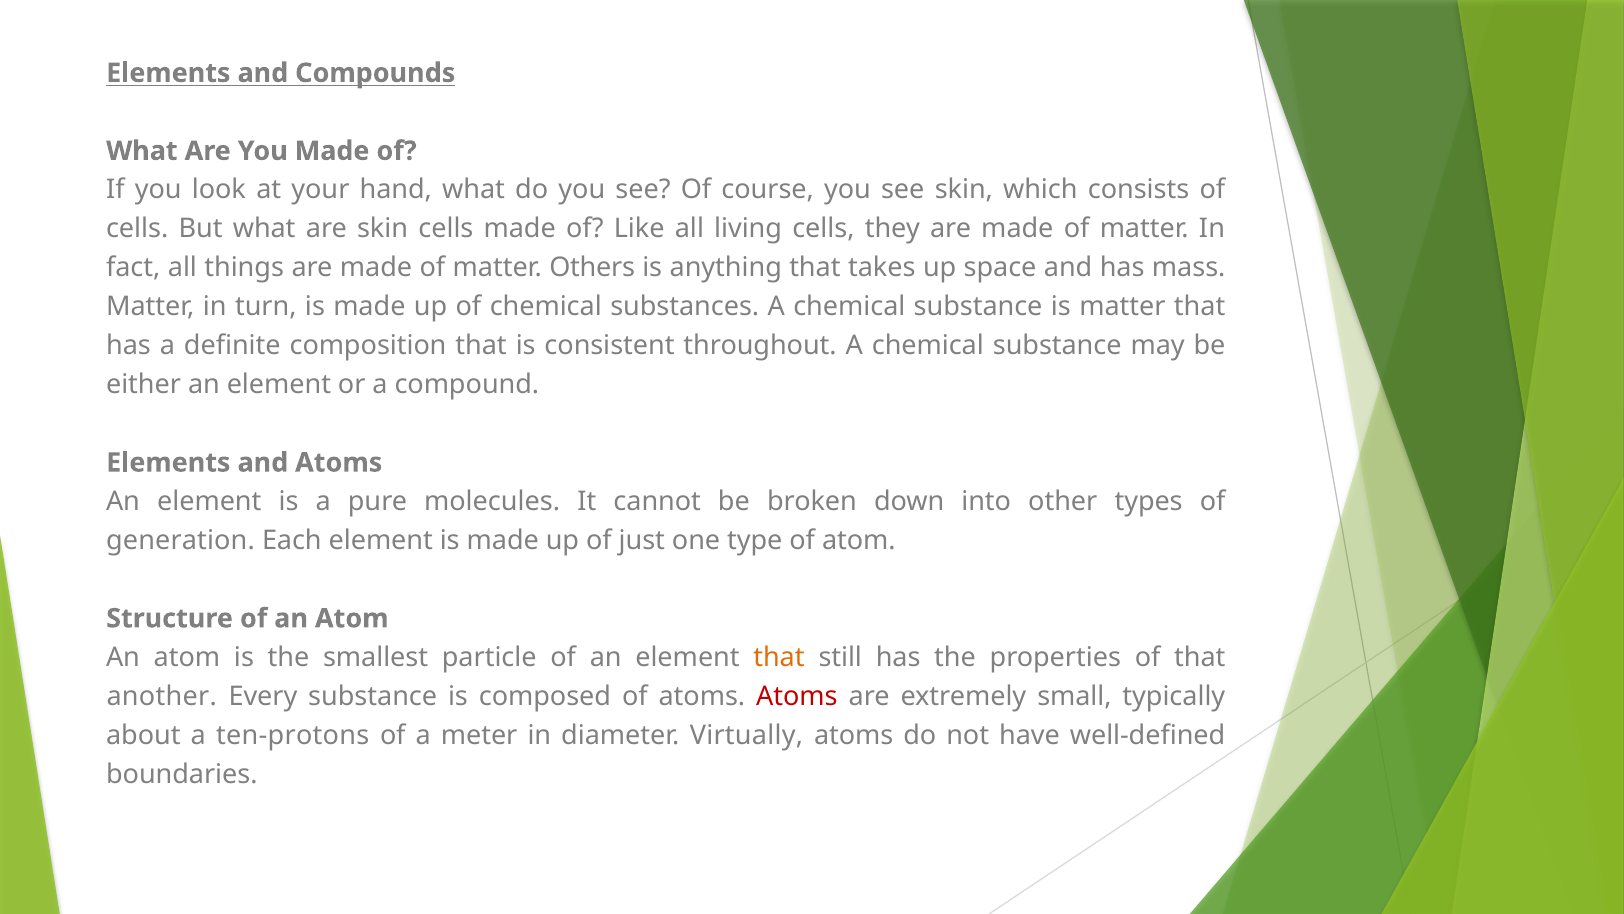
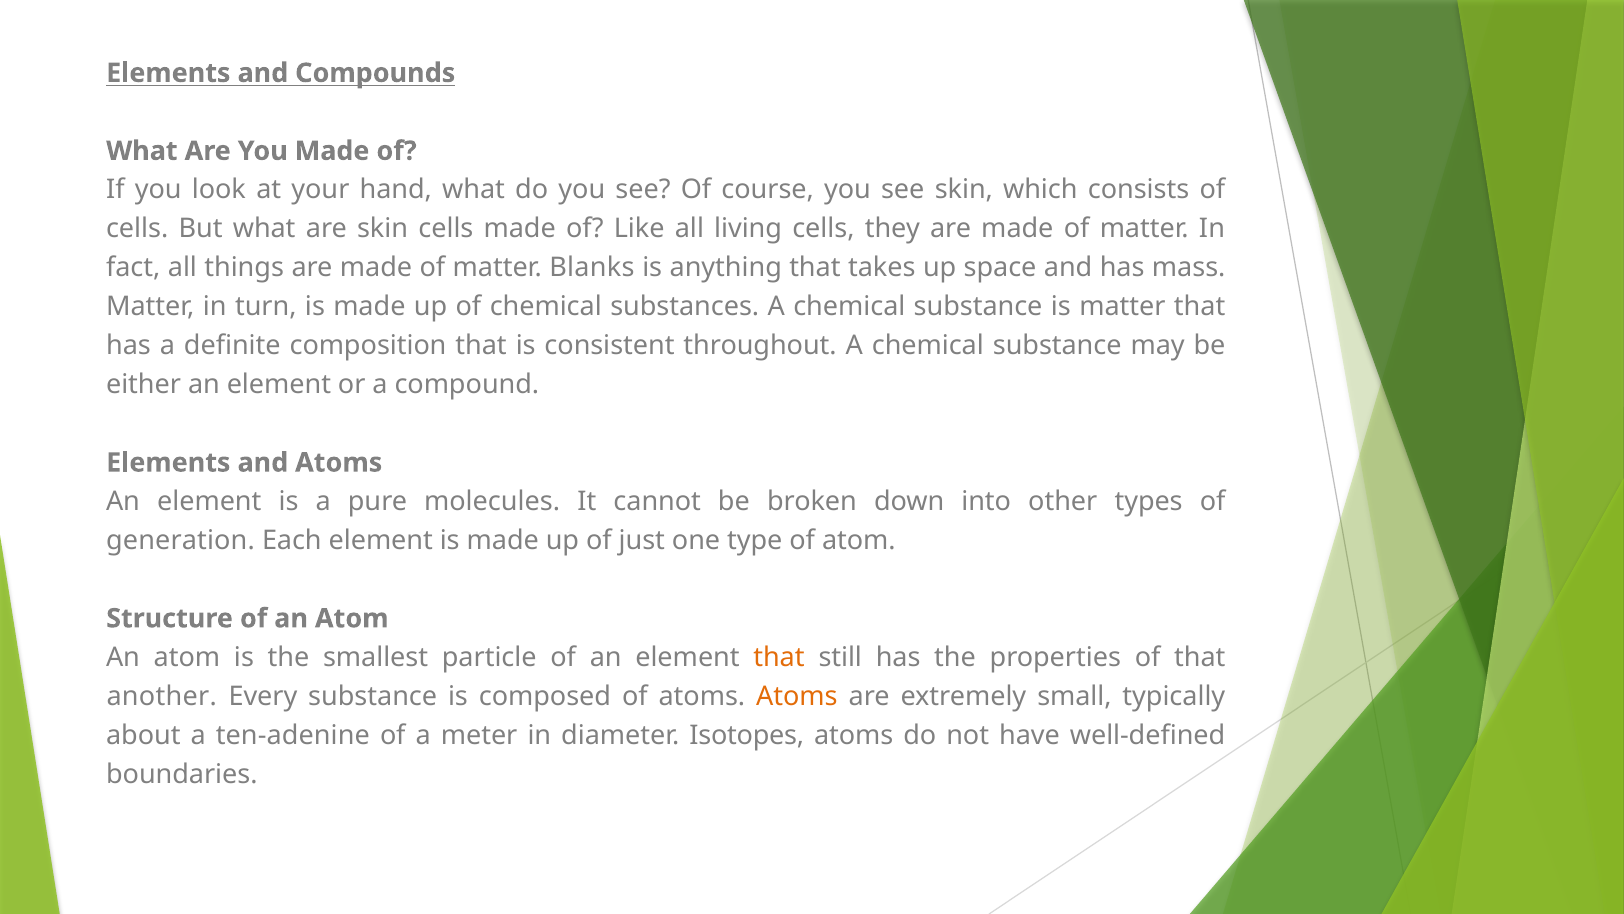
Others: Others -> Blanks (592, 268)
Atoms colour: red -> orange (797, 696)
ten-protons: ten-protons -> ten-adenine (293, 735)
Virtually: Virtually -> Isotopes (747, 735)
